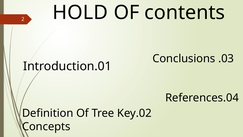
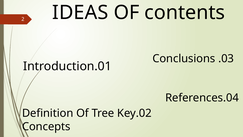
HOLD: HOLD -> IDEAS (80, 13)
